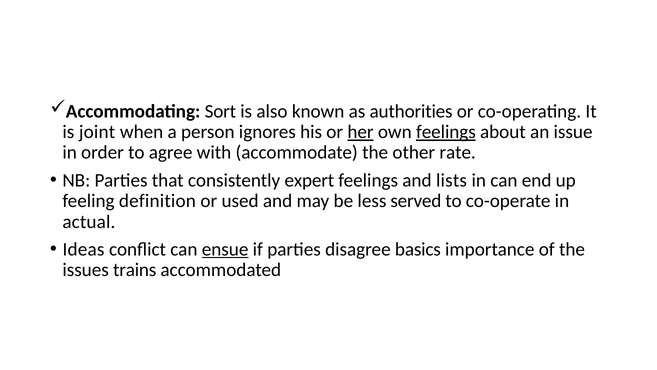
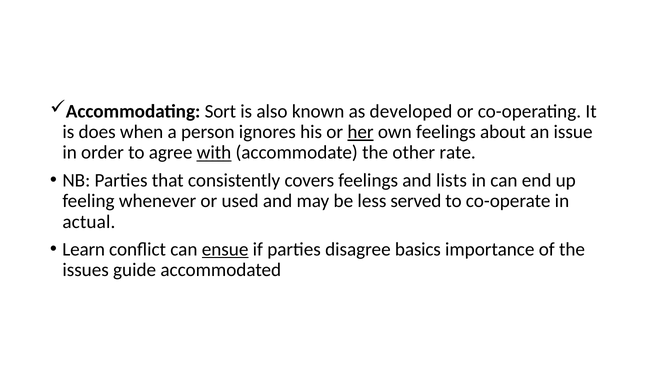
authorities: authorities -> developed (411, 111)
joint: joint -> does (97, 132)
feelings underline: present -> none (446, 132)
with underline: none -> present (214, 152)
expert: expert -> covers (309, 180)
definition: definition -> whenever (158, 201)
Ideas: Ideas -> Learn (84, 249)
trains: trains -> guide (135, 270)
